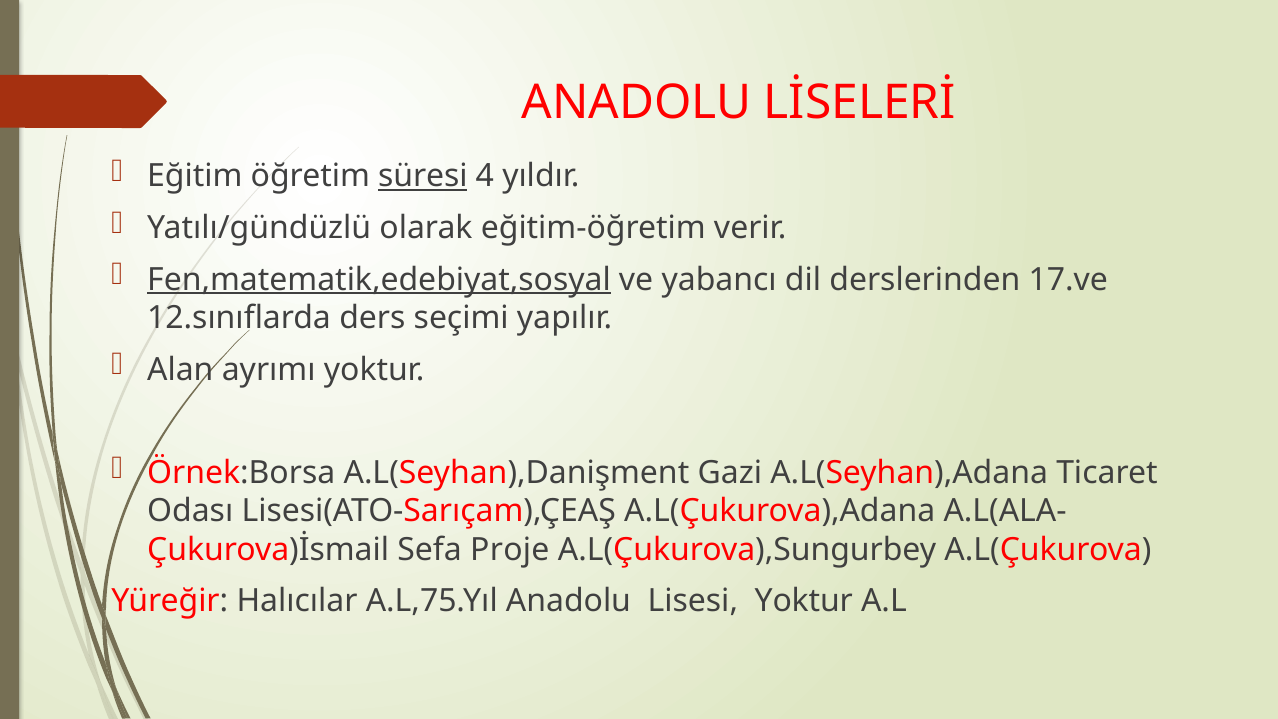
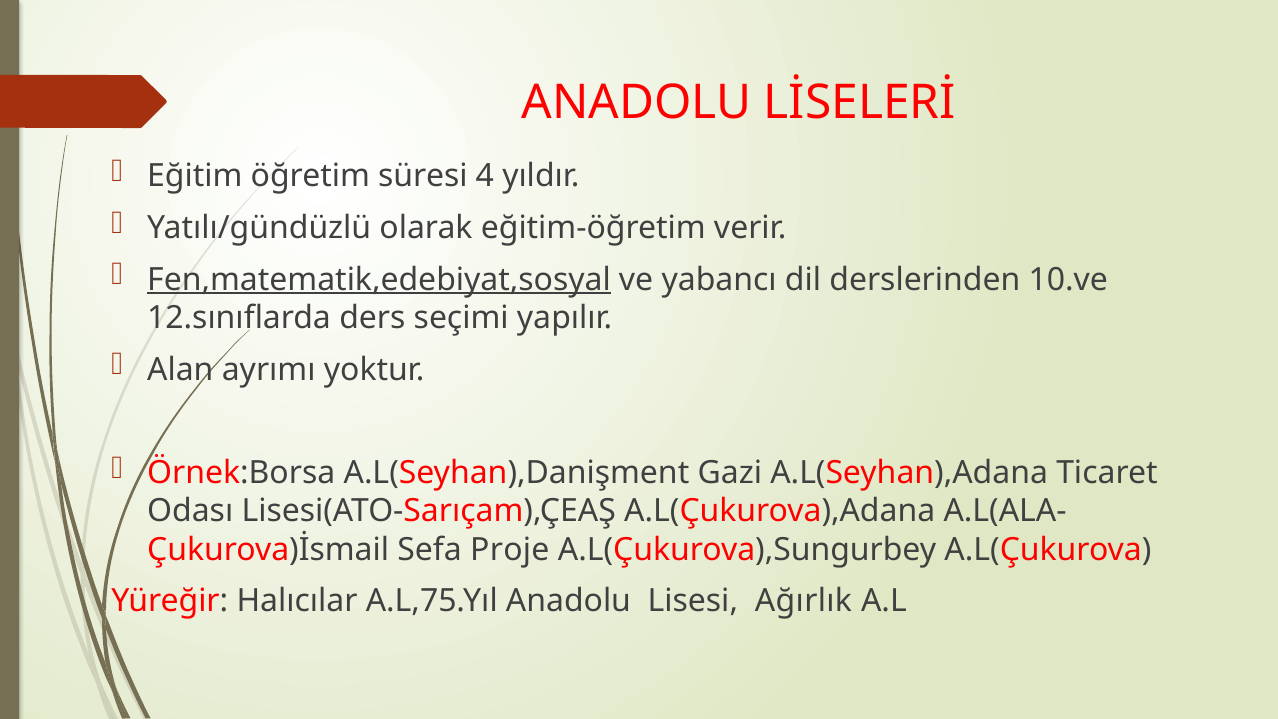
süresi underline: present -> none (423, 176)
17.ve: 17.ve -> 10.ve (1068, 279)
Lisesi Yoktur: Yoktur -> Ağırlık (803, 601)
